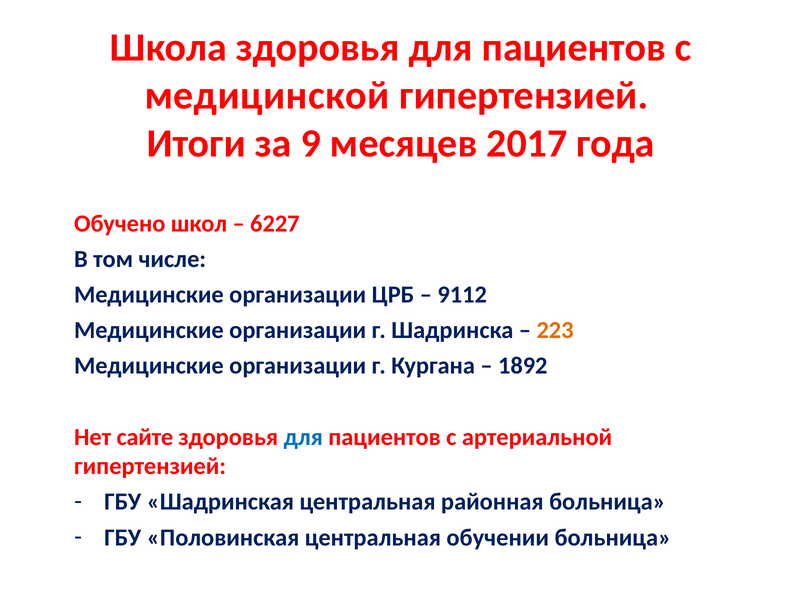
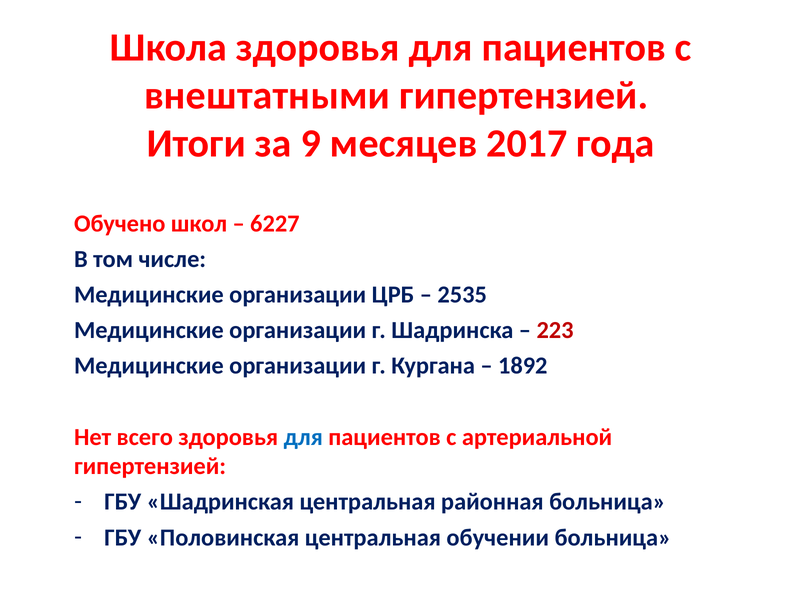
медицинской: медицинской -> внештатными (267, 96)
9112: 9112 -> 2535 (462, 295)
223 colour: orange -> red (555, 330)
сайте: сайте -> всего (145, 437)
